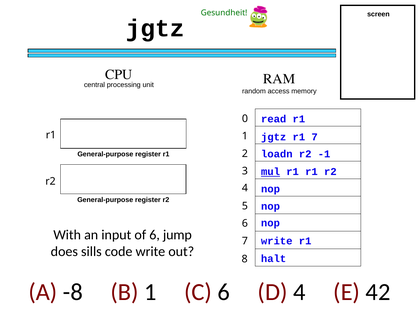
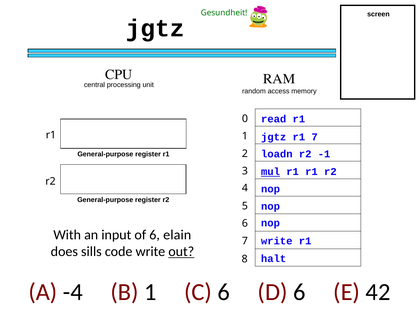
jump: jump -> elain (177, 235)
out underline: none -> present (181, 252)
-8: -8 -> -4 (73, 292)
D 4: 4 -> 6 (299, 292)
